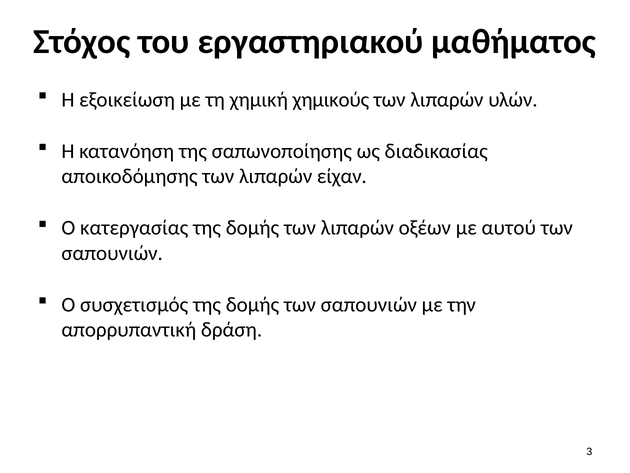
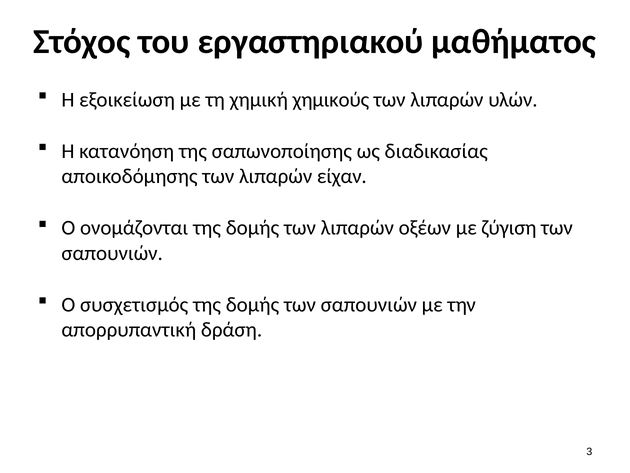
κατεργασίας: κατεργασίας -> ονομάζονται (134, 228)
αυτού: αυτού -> ζύγιση (509, 228)
